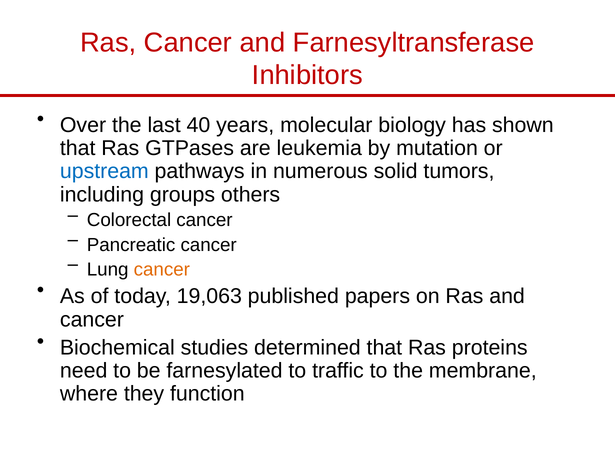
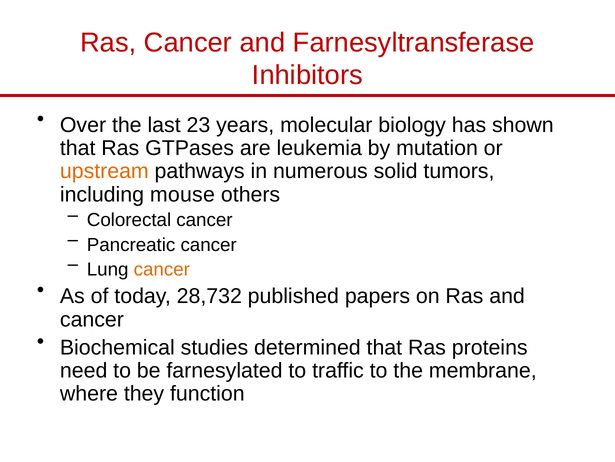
40: 40 -> 23 (198, 125)
upstream colour: blue -> orange (104, 171)
groups: groups -> mouse (182, 194)
19,063: 19,063 -> 28,732 (209, 296)
